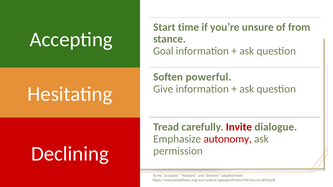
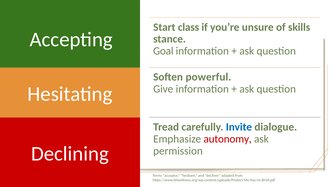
time: time -> class (188, 27)
of from: from -> skills (299, 27)
Invite colour: red -> blue (239, 127)
